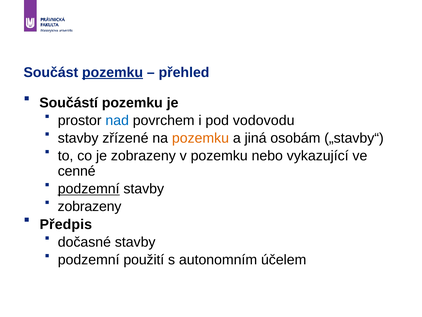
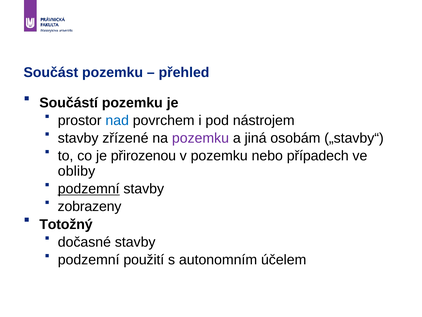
pozemku underline: present -> none (113, 72)
vodovodu: vodovodu -> nástrojem (264, 120)
pozemku colour: orange -> purple (200, 138)
je zobrazeny: zobrazeny -> přirozenou (143, 156)
vykazující: vykazující -> případech (318, 156)
cenné: cenné -> obliby (77, 171)
Předpis: Předpis -> Totožný (66, 224)
